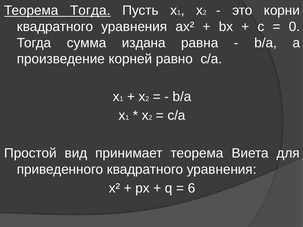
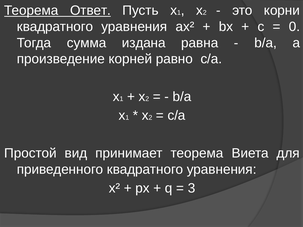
Теорема Тогда: Тогда -> Ответ (90, 11)
6: 6 -> 3 (192, 188)
